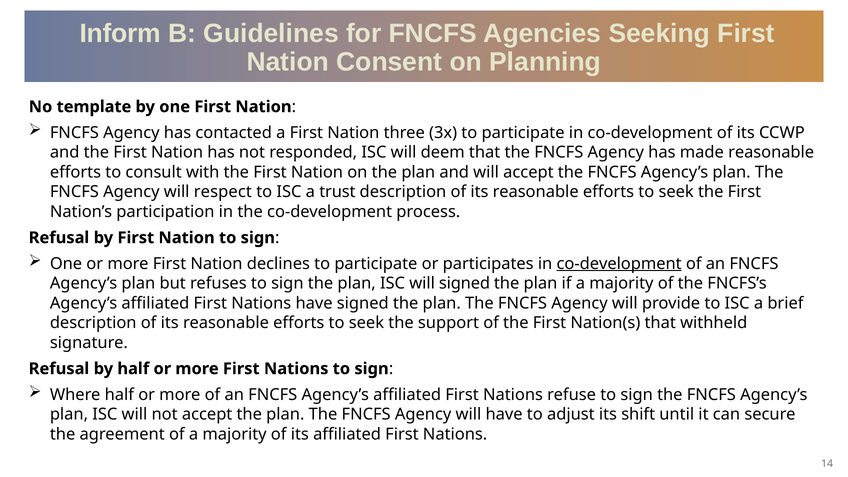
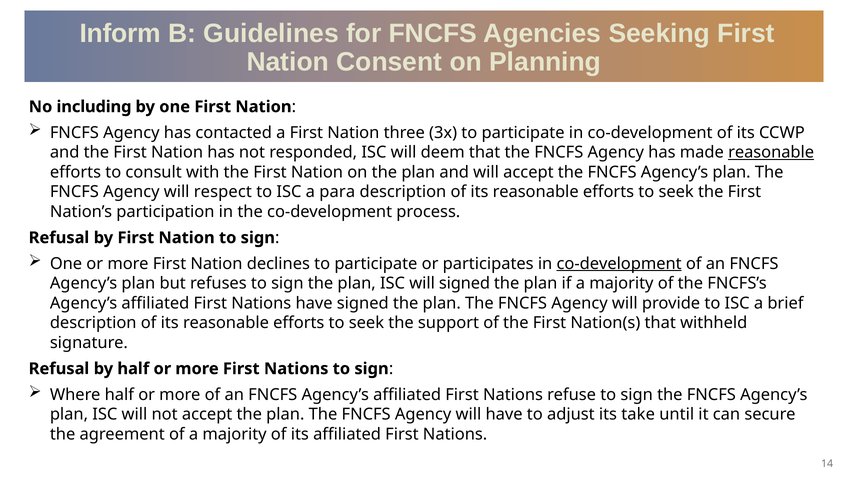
template: template -> including (94, 107)
reasonable underline: none -> present (771, 152)
trust: trust -> para (337, 192)
shift: shift -> take (638, 414)
